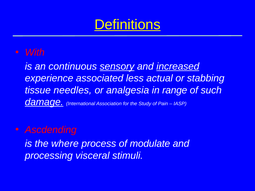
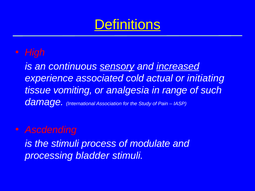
With: With -> High (35, 53)
less: less -> cold (135, 78)
stabbing: stabbing -> initiating (206, 78)
needles: needles -> vomiting (73, 90)
damage underline: present -> none (44, 102)
the where: where -> stimuli (65, 144)
visceral: visceral -> bladder (92, 156)
